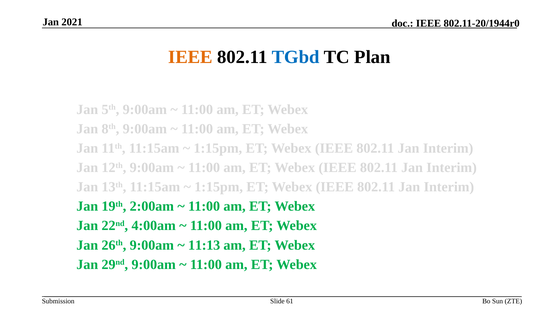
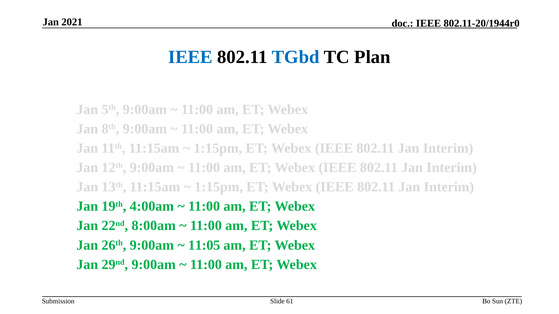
IEEE colour: orange -> blue (190, 57)
2:00am: 2:00am -> 4:00am (152, 207)
4:00am: 4:00am -> 8:00am (154, 226)
11:13: 11:13 -> 11:05 (204, 245)
